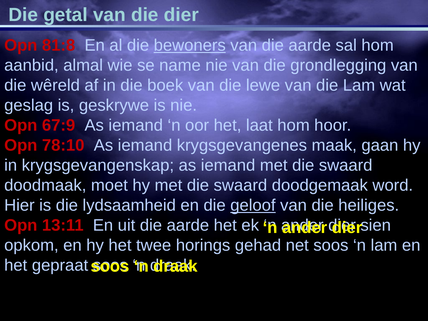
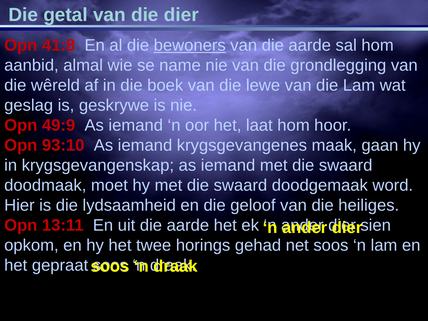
81:8: 81:8 -> 41:8 (59, 45)
67:9: 67:9 -> 49:9 (59, 125)
78:10: 78:10 -> 93:10 (63, 145)
geloof underline: present -> none (253, 205)
